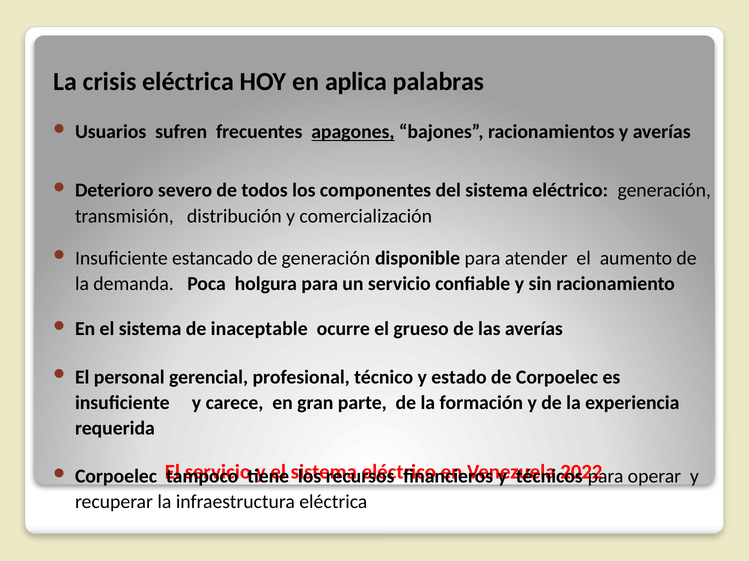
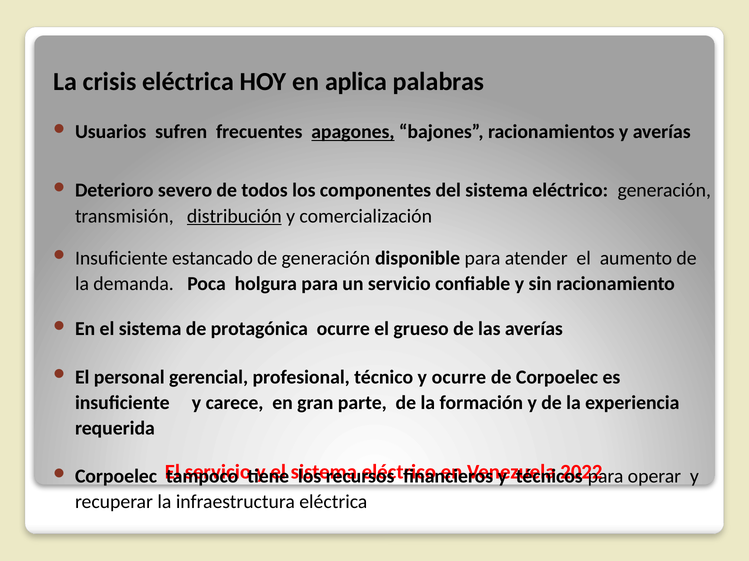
distribución underline: none -> present (234, 216)
inaceptable: inaceptable -> protagónica (259, 329)
y estado: estado -> ocurre (459, 378)
